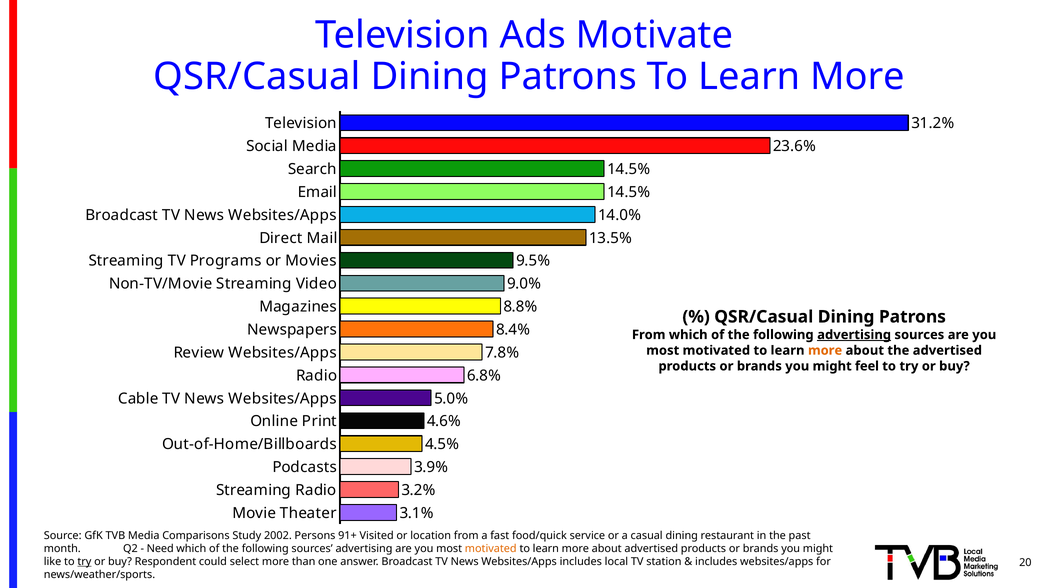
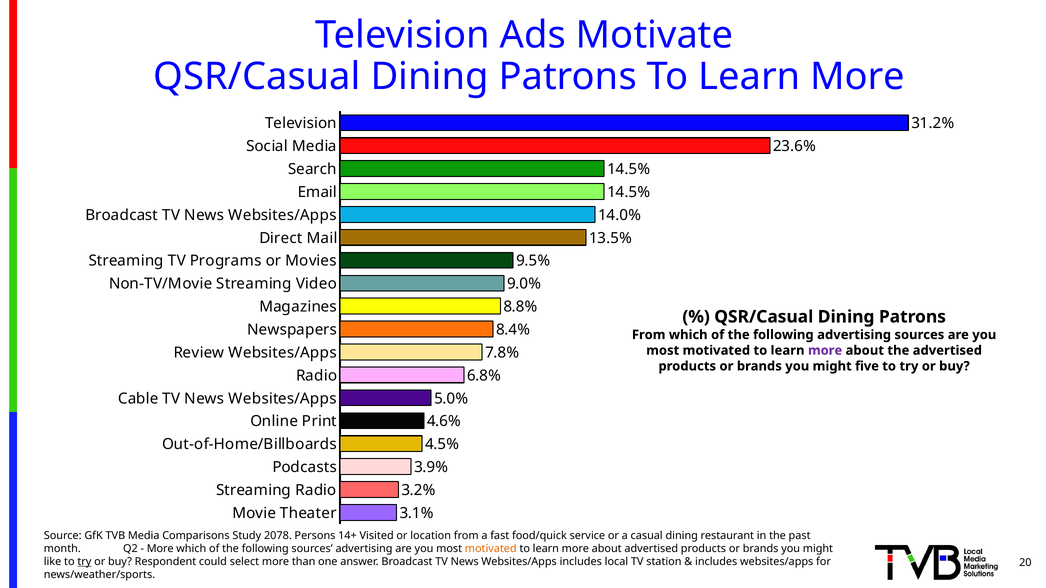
advertising underline: present -> none (854, 335)
more colour: orange -> purple (825, 351)
feel: feel -> five (867, 366)
2002: 2002 -> 2078 (278, 536)
91+: 91+ -> 14+ (347, 536)
Need: Need -> More (160, 549)
